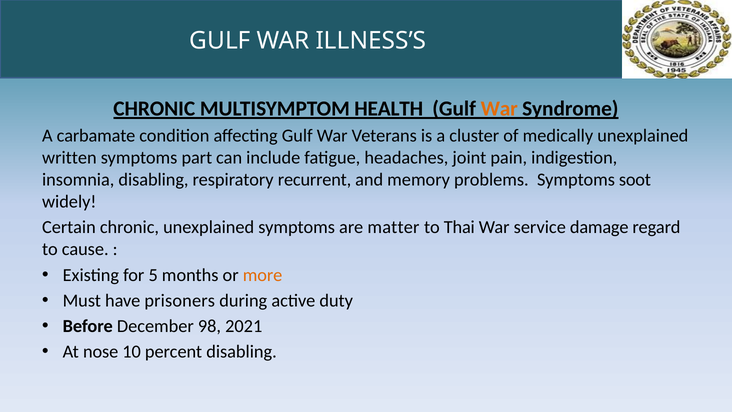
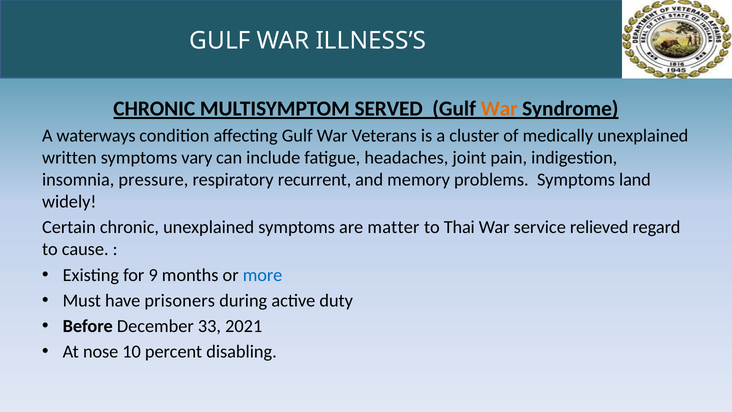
HEALTH: HEALTH -> SERVED (389, 109)
carbamate: carbamate -> waterways (96, 136)
part: part -> vary (197, 158)
insomnia disabling: disabling -> pressure (153, 180)
soot: soot -> land (635, 180)
damage: damage -> relieved (599, 227)
5: 5 -> 9 (153, 275)
more colour: orange -> blue (263, 275)
98: 98 -> 33 (209, 326)
